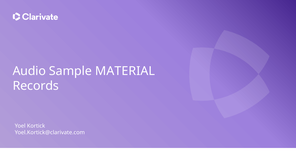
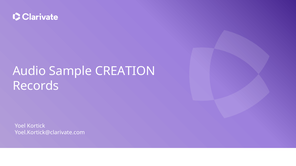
MATERIAL: MATERIAL -> CREATION (125, 71)
